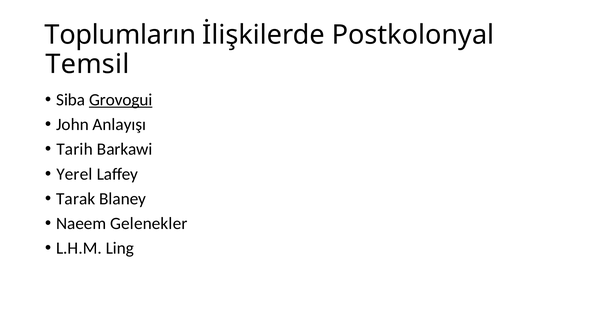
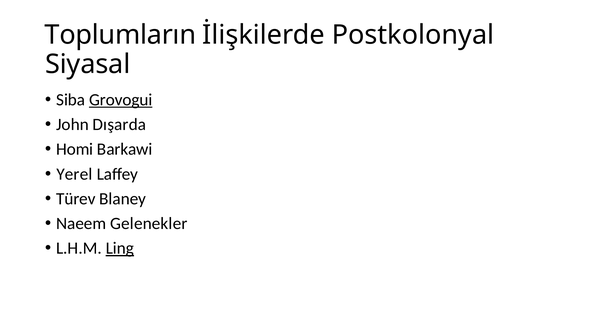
Temsil: Temsil -> Siyasal (88, 64)
Anlayışı: Anlayışı -> Dışarda (119, 125)
Tarih: Tarih -> Homi (75, 149)
Tarak: Tarak -> Türev (76, 199)
Ling underline: none -> present (120, 249)
